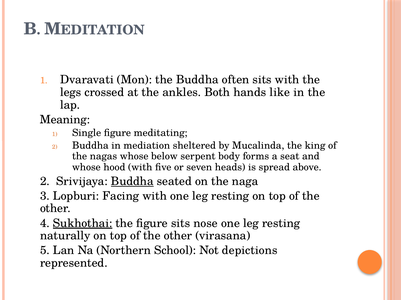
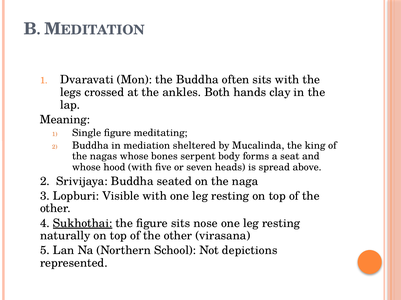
like: like -> clay (280, 93)
below: below -> bones (164, 157)
Buddha underline: present -> none (132, 182)
Facing: Facing -> Visible (121, 196)
